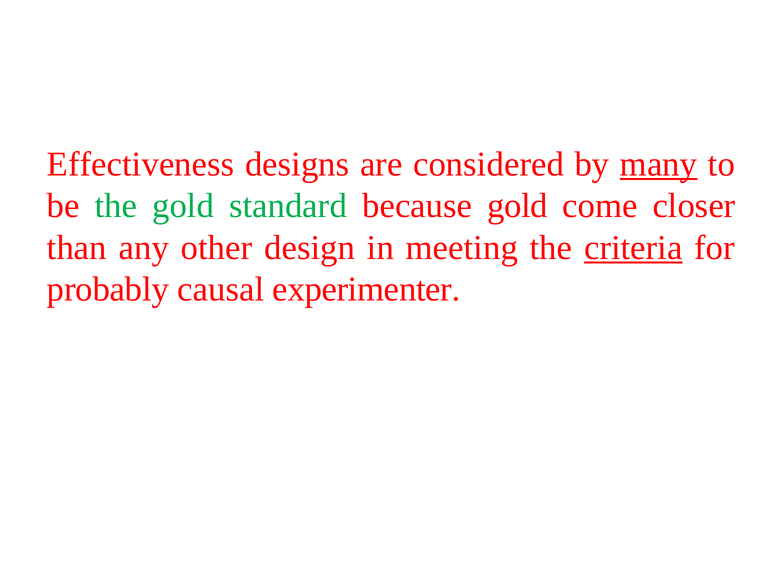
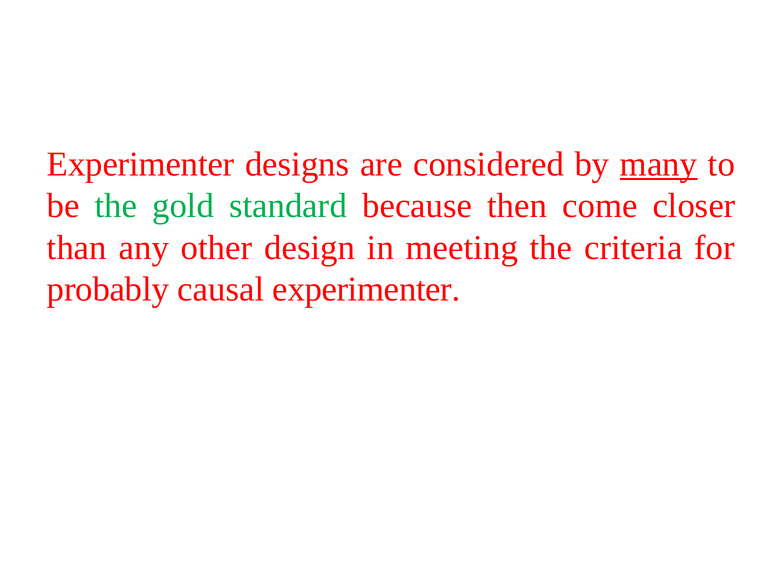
Effectiveness: Effectiveness -> Experimenter (141, 164)
because gold: gold -> then (517, 206)
criteria underline: present -> none (633, 248)
